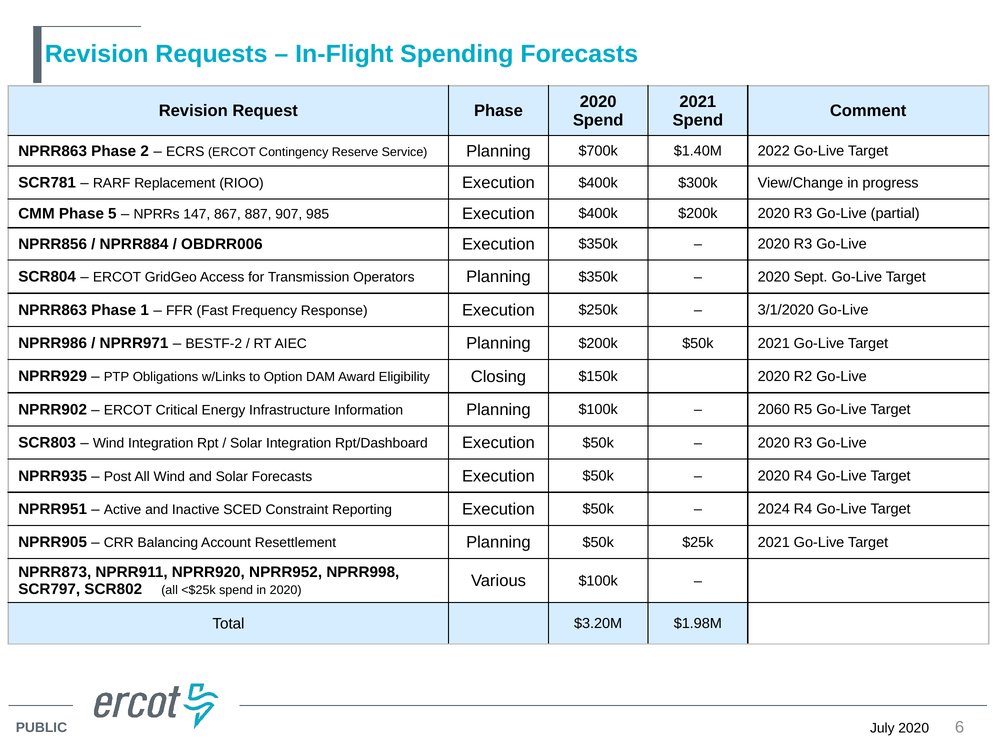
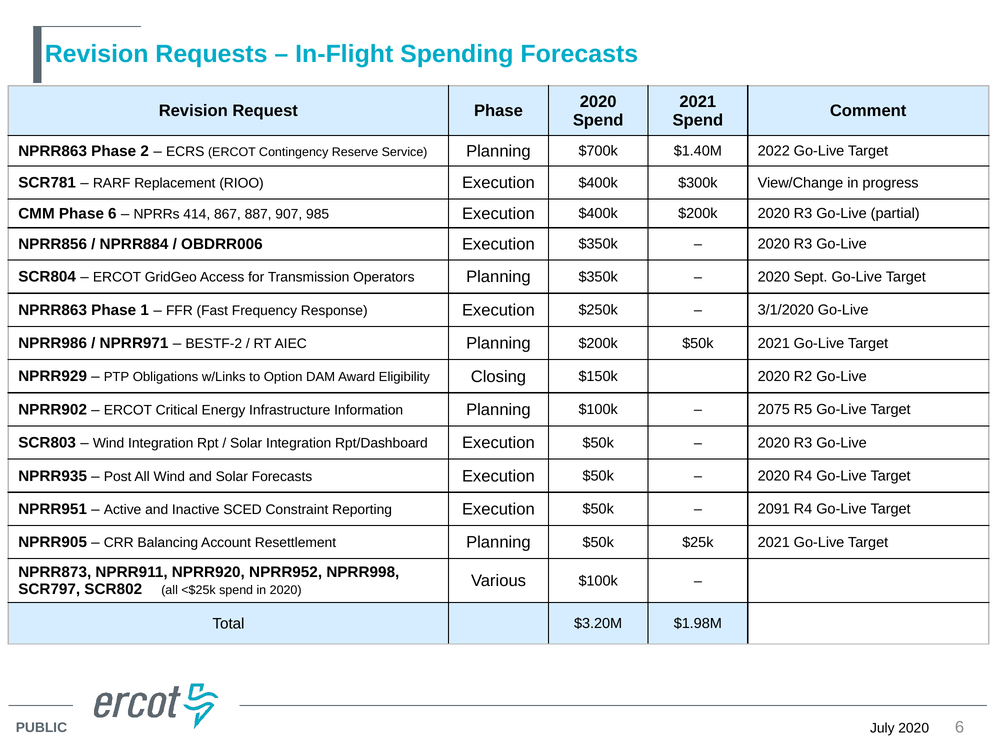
Phase 5: 5 -> 6 (112, 214)
147: 147 -> 414 (197, 214)
2060: 2060 -> 2075 (774, 410)
2024: 2024 -> 2091 (774, 510)
